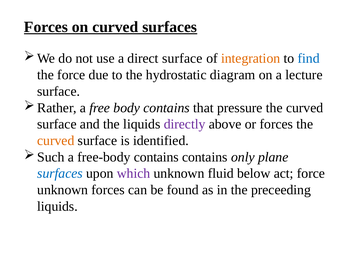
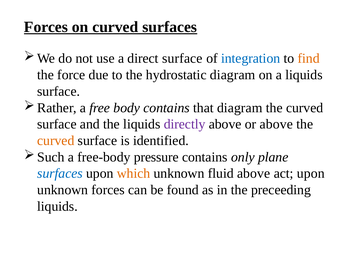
integration colour: orange -> blue (251, 58)
find colour: blue -> orange (309, 58)
a lecture: lecture -> liquids (304, 75)
that pressure: pressure -> diagram (240, 108)
or forces: forces -> above (276, 124)
free-body contains: contains -> pressure (156, 157)
which colour: purple -> orange (134, 173)
fluid below: below -> above (254, 173)
act force: force -> upon (311, 173)
